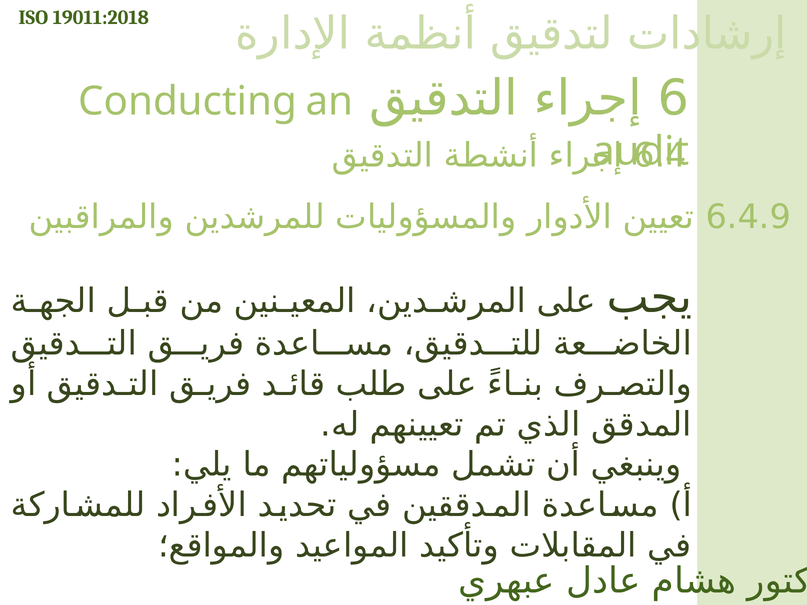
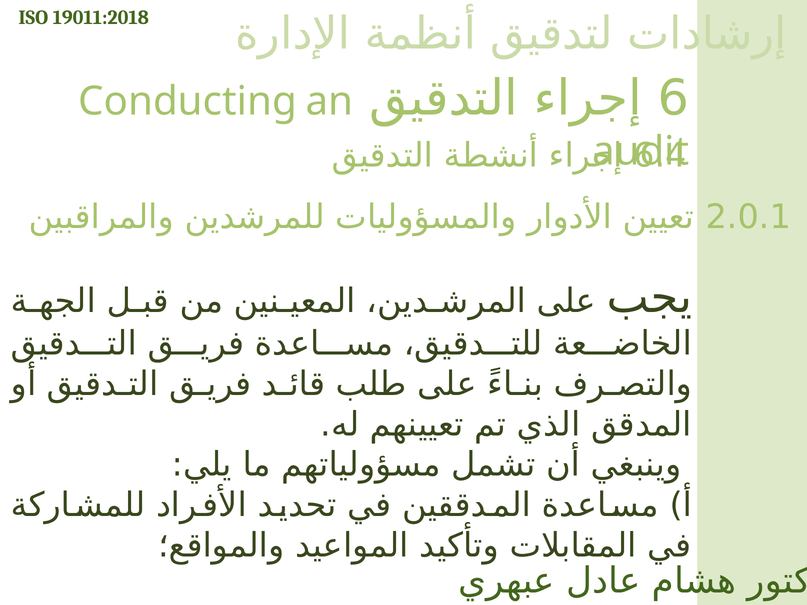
6.4.9: 6.4.9 -> 2.0.1 (748, 217)
